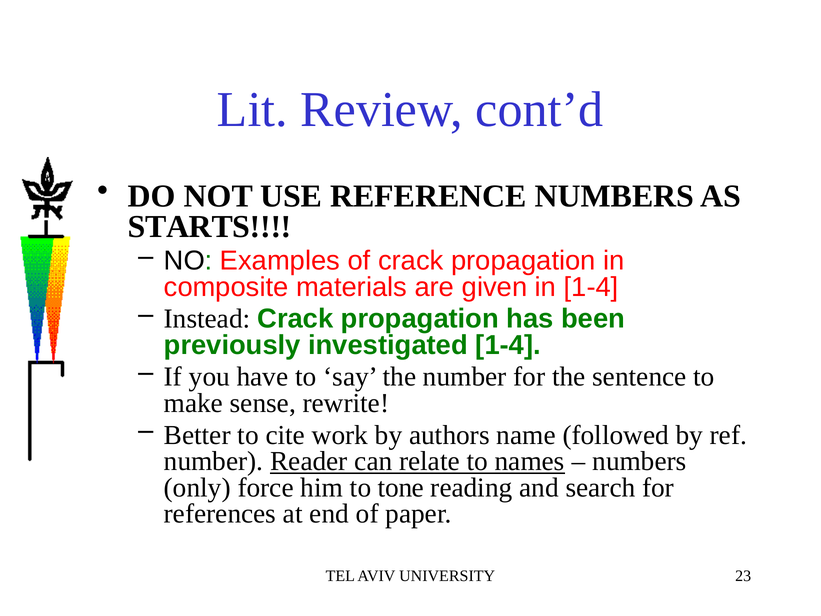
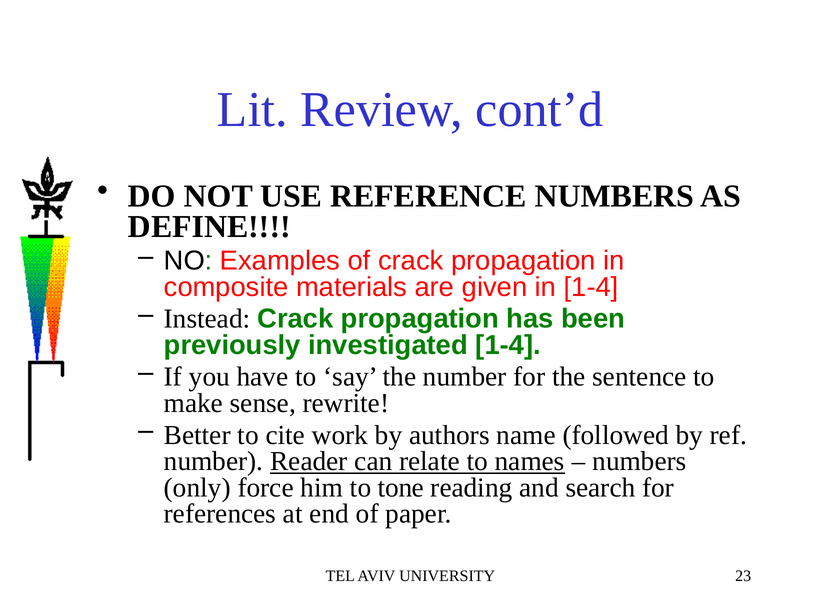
STARTS: STARTS -> DEFINE (209, 227)
